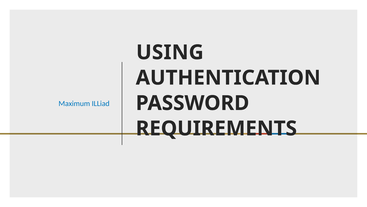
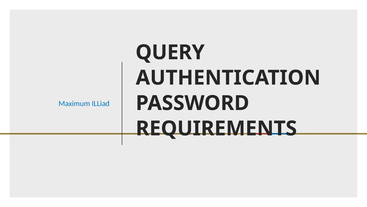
USING: USING -> QUERY (170, 52)
